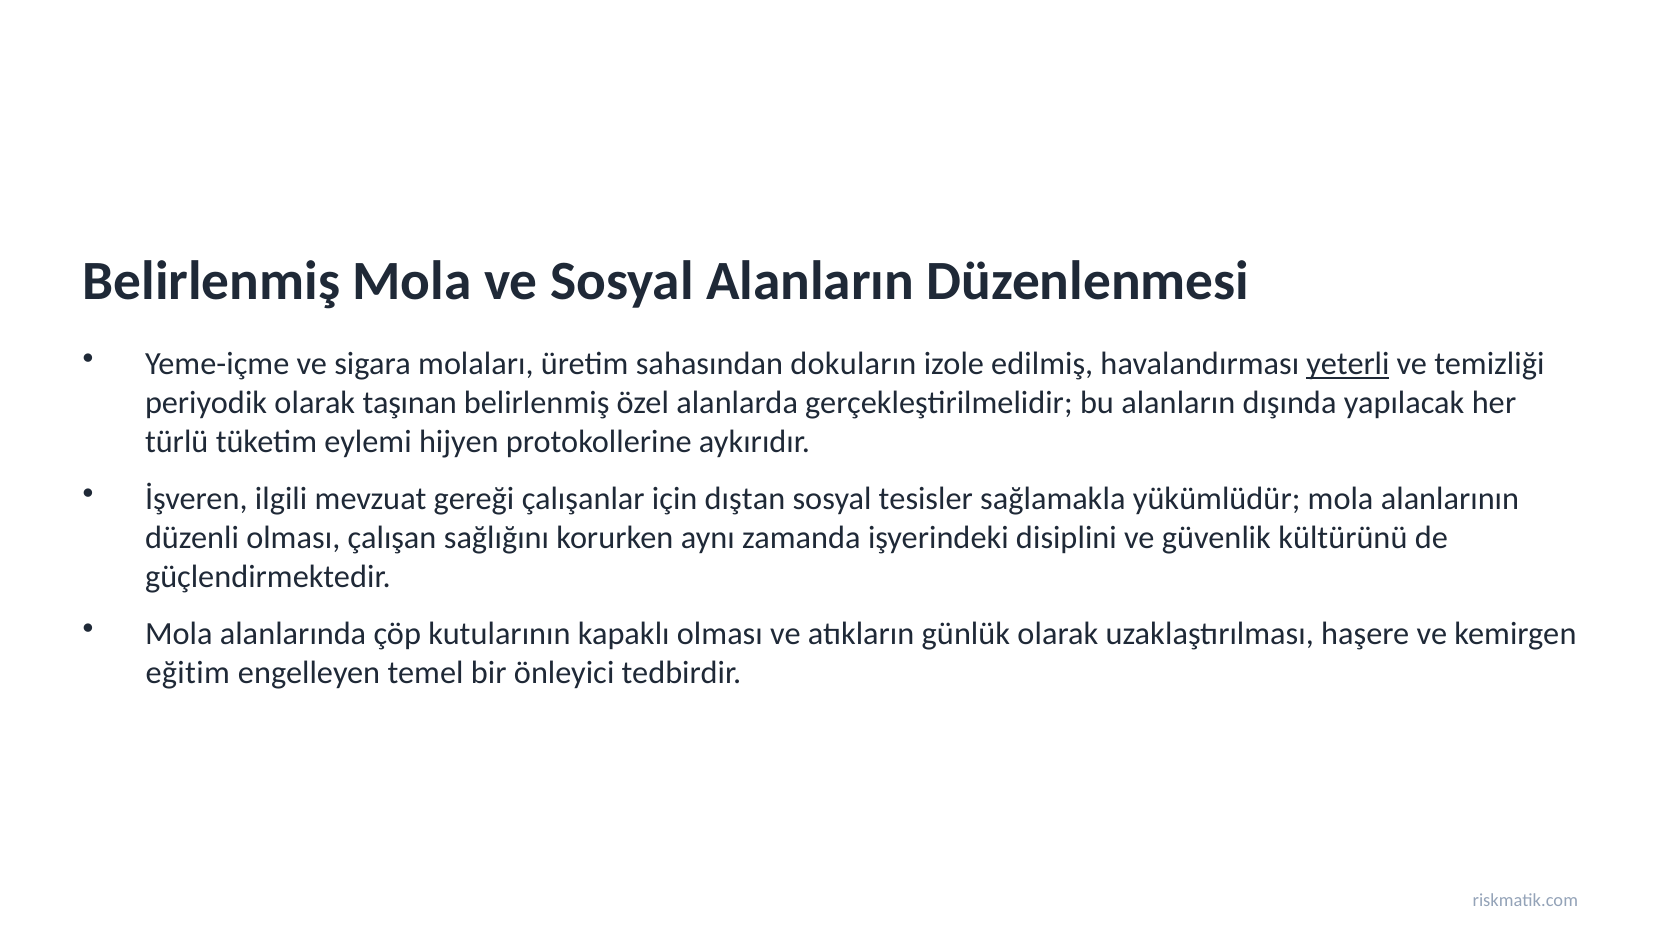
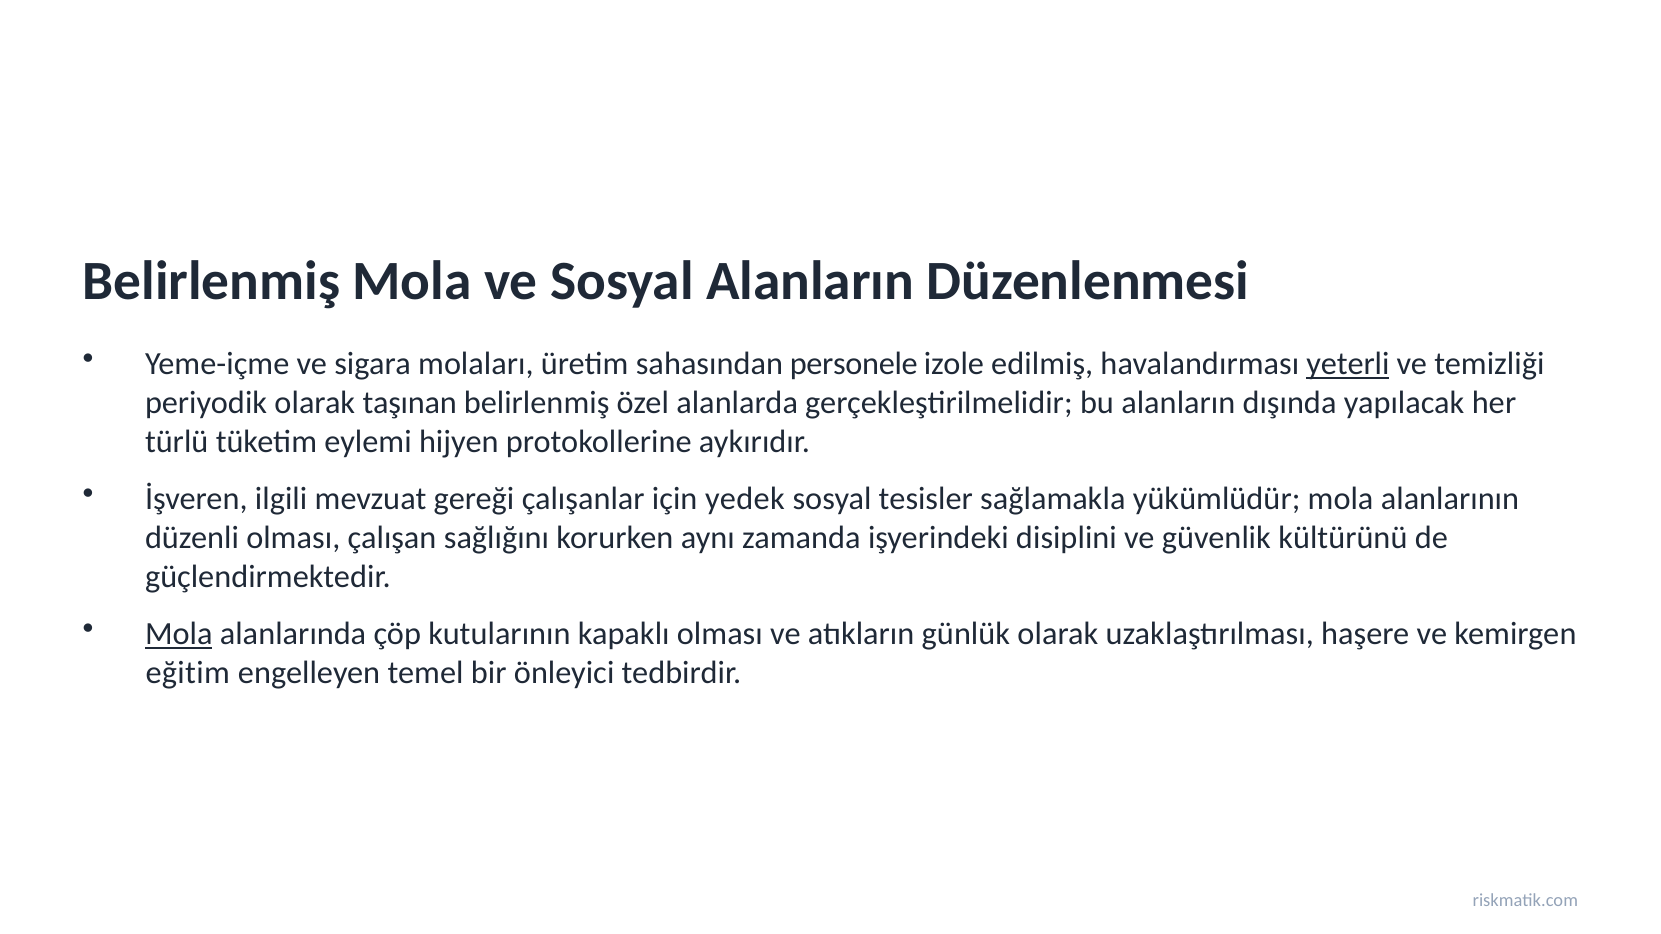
dokuların: dokuların -> personele (854, 364)
dıştan: dıştan -> yedek (745, 499)
Mola underline: none -> present (179, 634)
